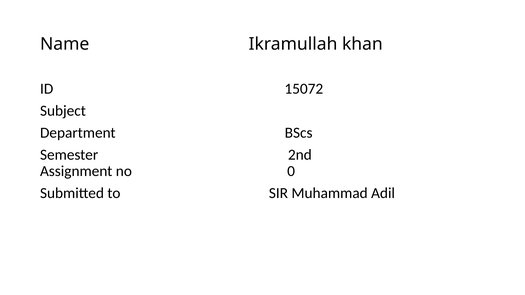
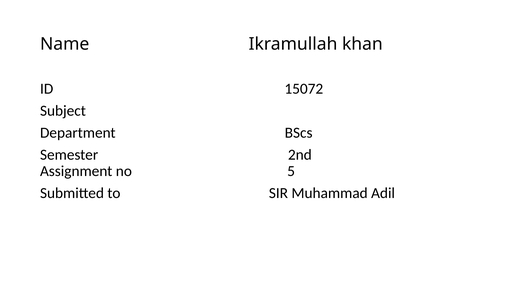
0: 0 -> 5 (291, 171)
